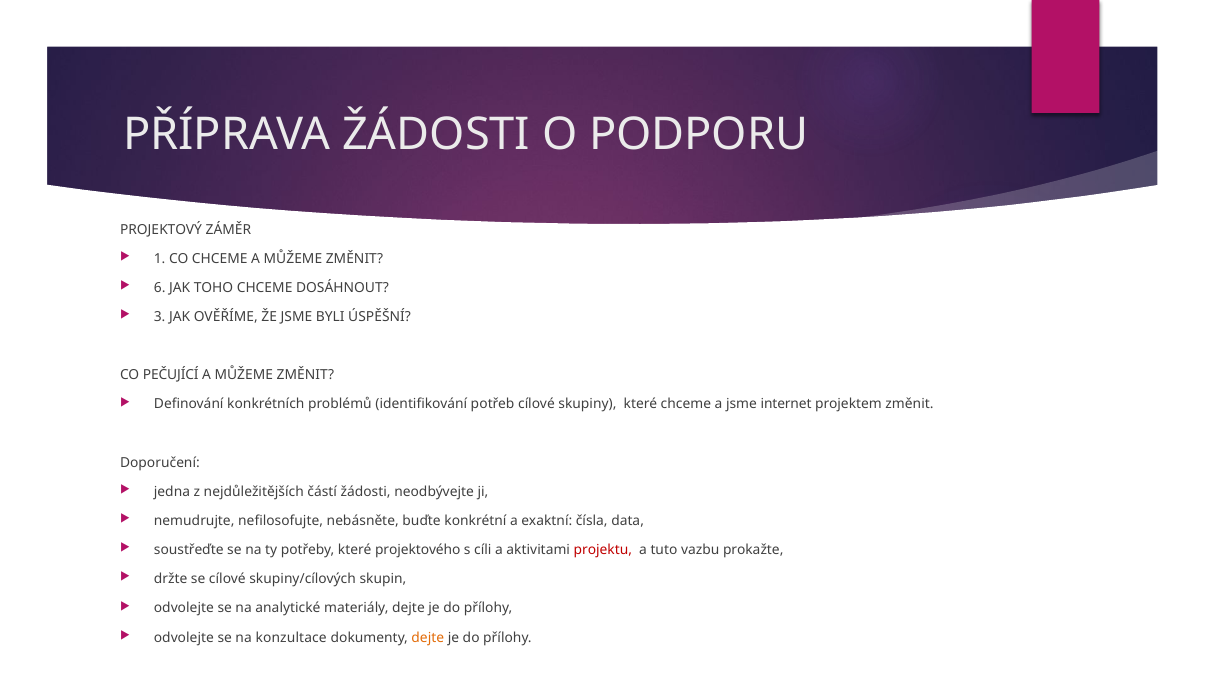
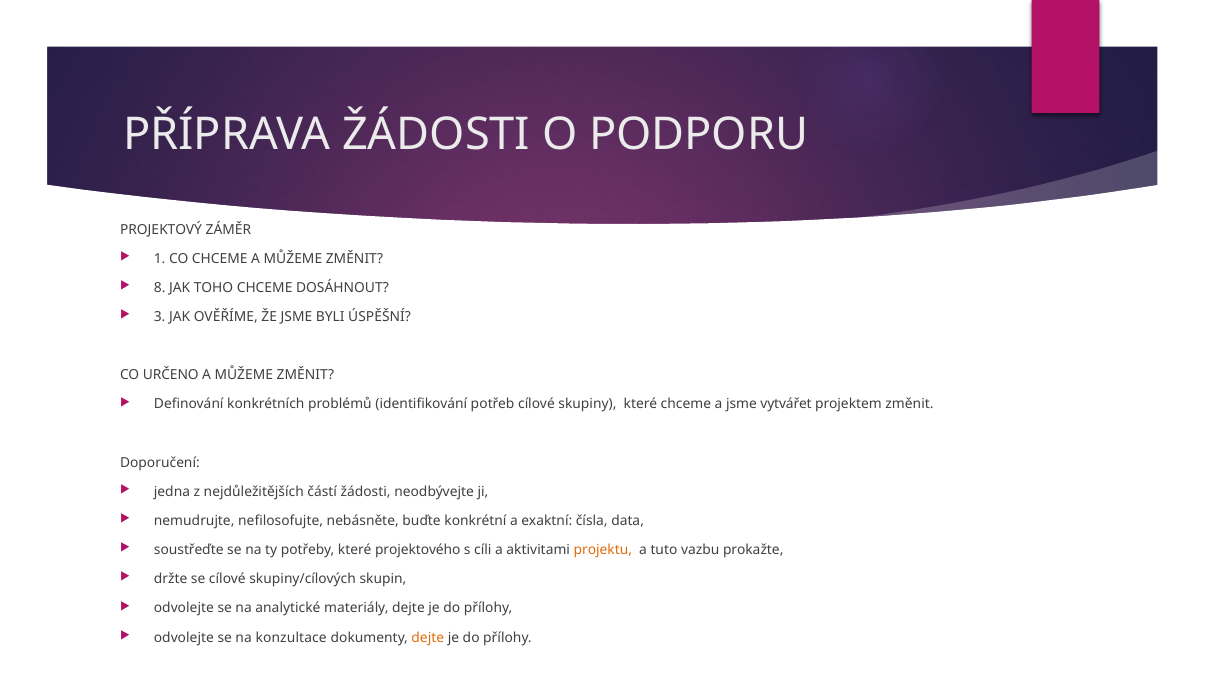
6: 6 -> 8 (160, 288)
PEČUJÍCÍ: PEČUJÍCÍ -> URČENO (171, 375)
internet: internet -> vytvářet (786, 404)
projektu colour: red -> orange (603, 550)
